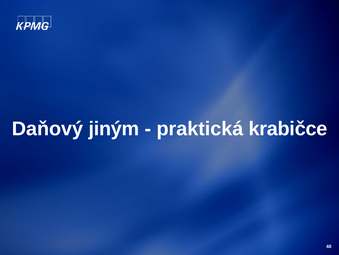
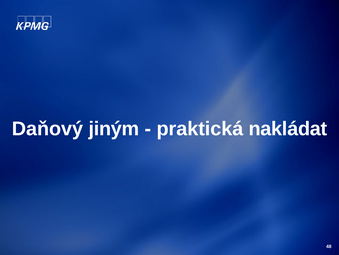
krabičce: krabičce -> nakládat (288, 128)
